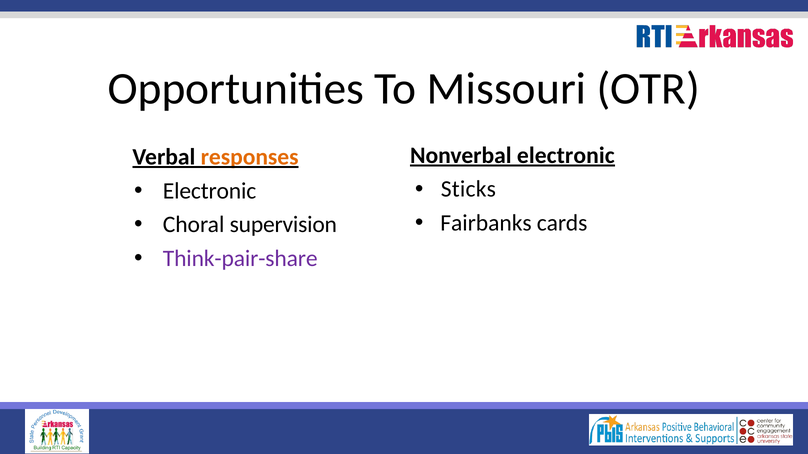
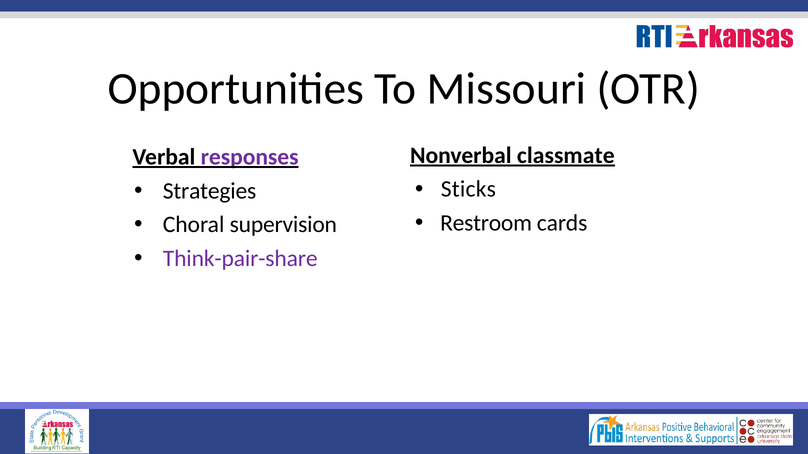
Nonverbal electronic: electronic -> classmate (566, 156)
responses colour: orange -> purple (250, 157)
Electronic: Electronic -> Strategies (210, 191)
Fairbanks: Fairbanks -> Restroom (486, 223)
